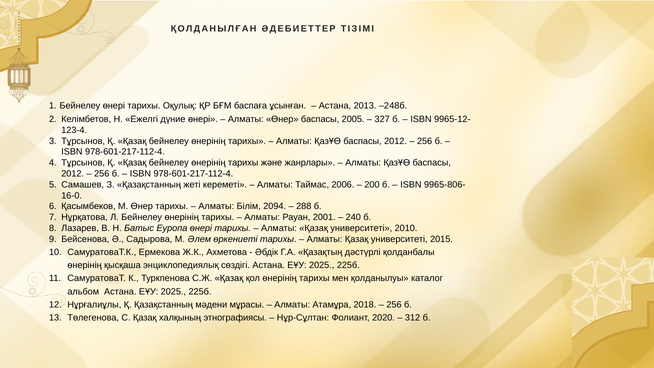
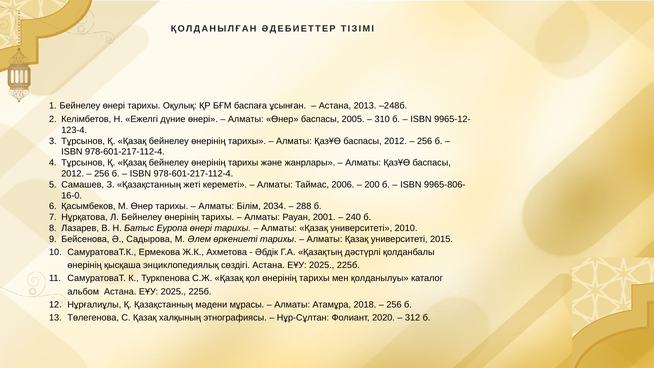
327: 327 -> 310 (382, 119)
2094: 2094 -> 2034 (275, 206)
